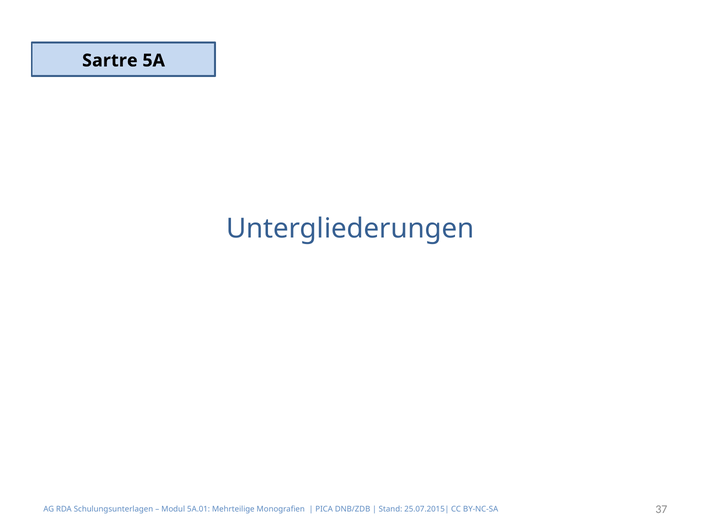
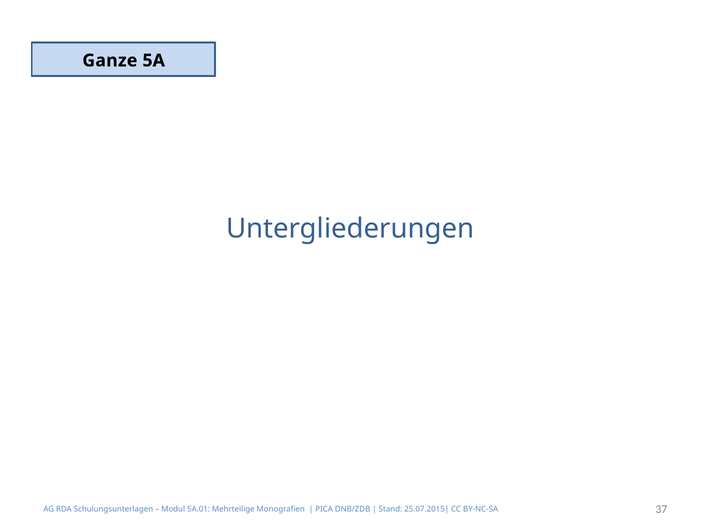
Sartre: Sartre -> Ganze (110, 61)
